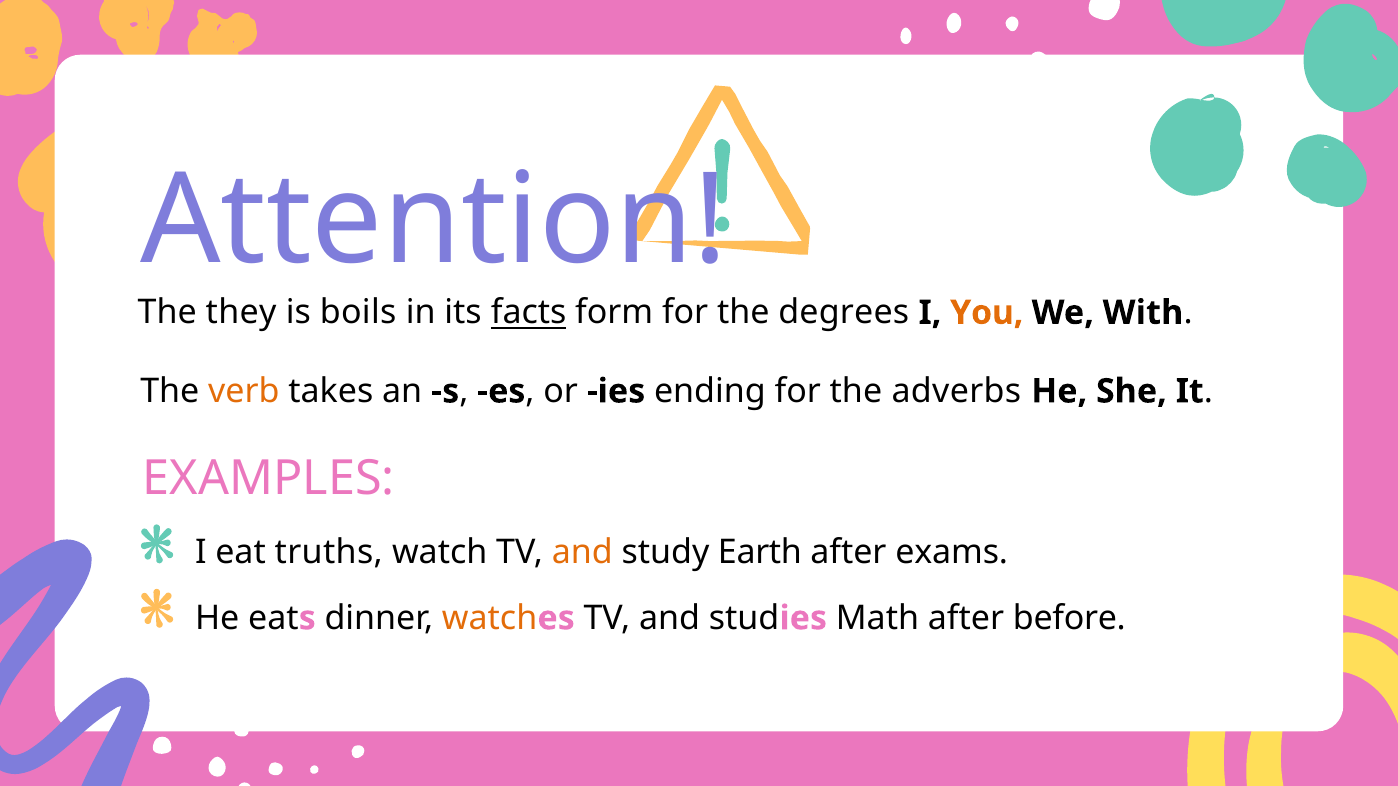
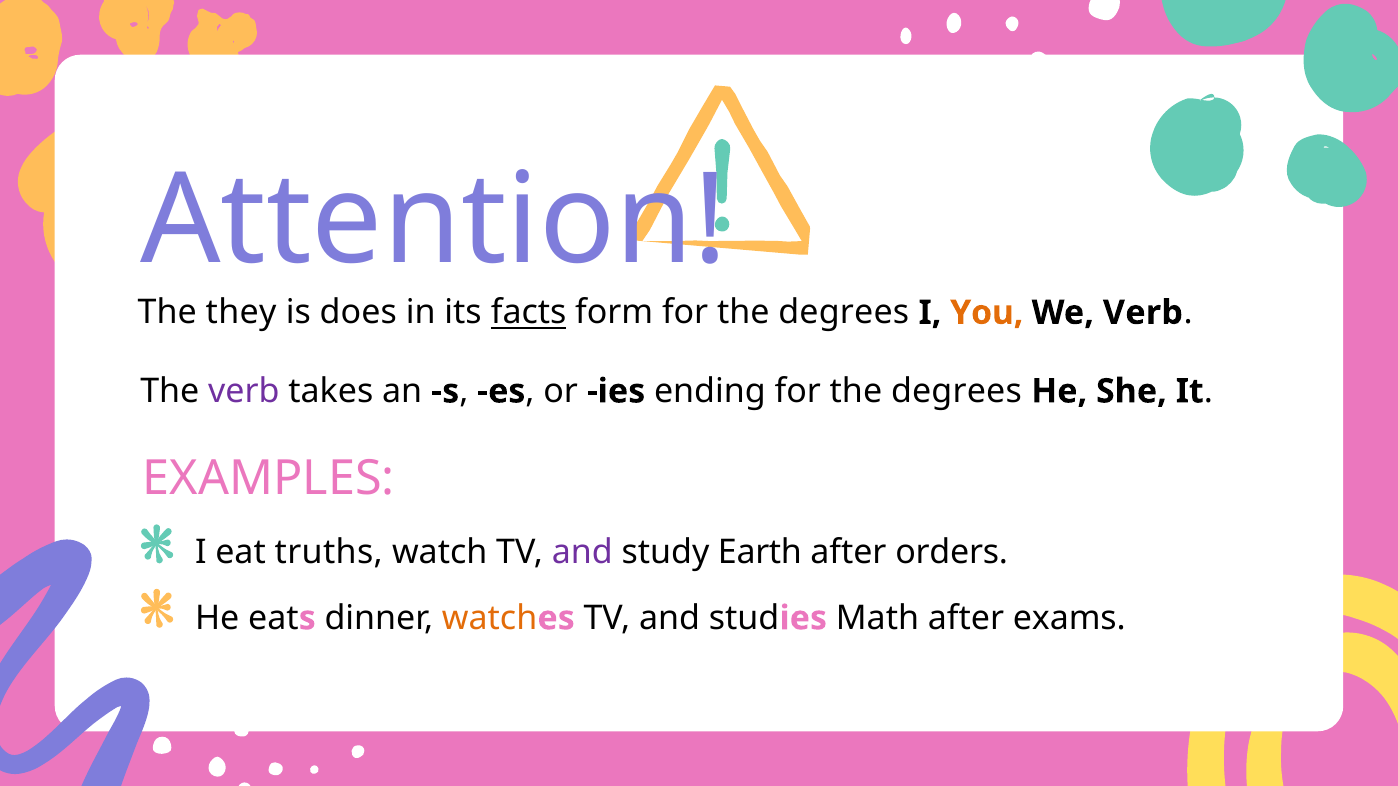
boils: boils -> does (358, 313)
We With: With -> Verb (1143, 313)
verb colour: orange -> purple (244, 391)
ending for the adverbs: adverbs -> degrees (956, 391)
and colour: orange -> purple (582, 552)
exams: exams -> orders (952, 552)
before: before -> exams (1069, 618)
